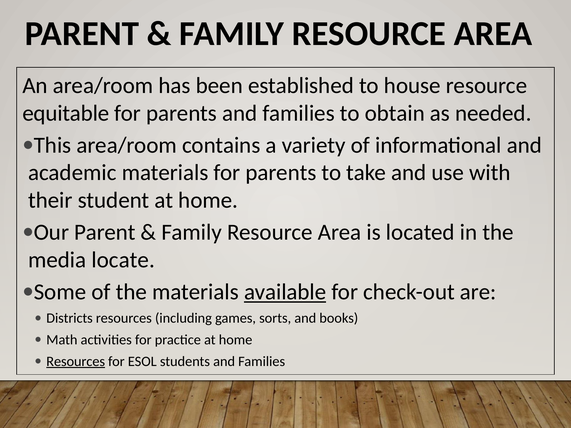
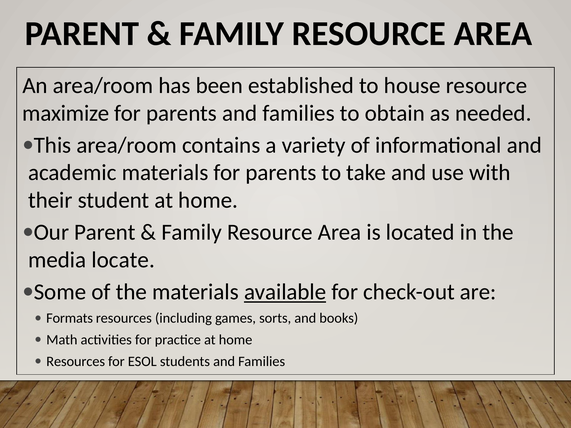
equitable: equitable -> maximize (66, 113)
Districts: Districts -> Formats (70, 318)
Resources underline: present -> none (76, 362)
